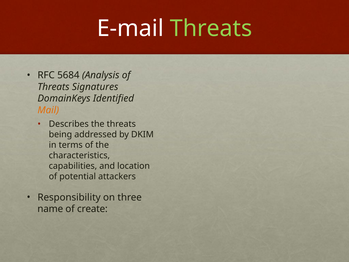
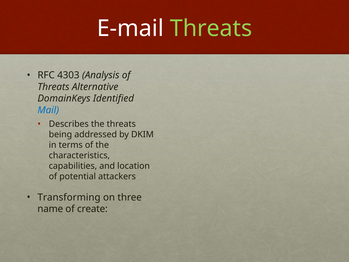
5684: 5684 -> 4303 (68, 75)
Signatures: Signatures -> Alternative (95, 87)
Mail colour: orange -> blue (48, 110)
Responsibility: Responsibility -> Transforming (69, 197)
